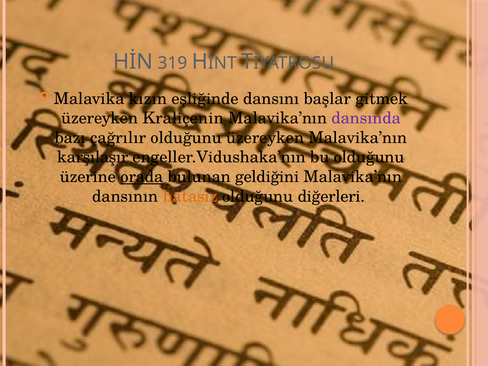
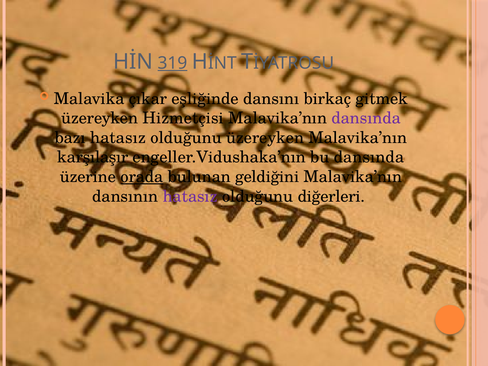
319 underline: none -> present (172, 63)
kızın: kızın -> çıkar (148, 99)
başlar: başlar -> birkaç (327, 99)
Kraliçenin: Kraliçenin -> Hizmetçisi (183, 118)
bazı çağrılır: çağrılır -> hatasız (118, 138)
bu olduğunu: olduğunu -> dansında (369, 157)
hatasız colour: orange -> purple (190, 196)
